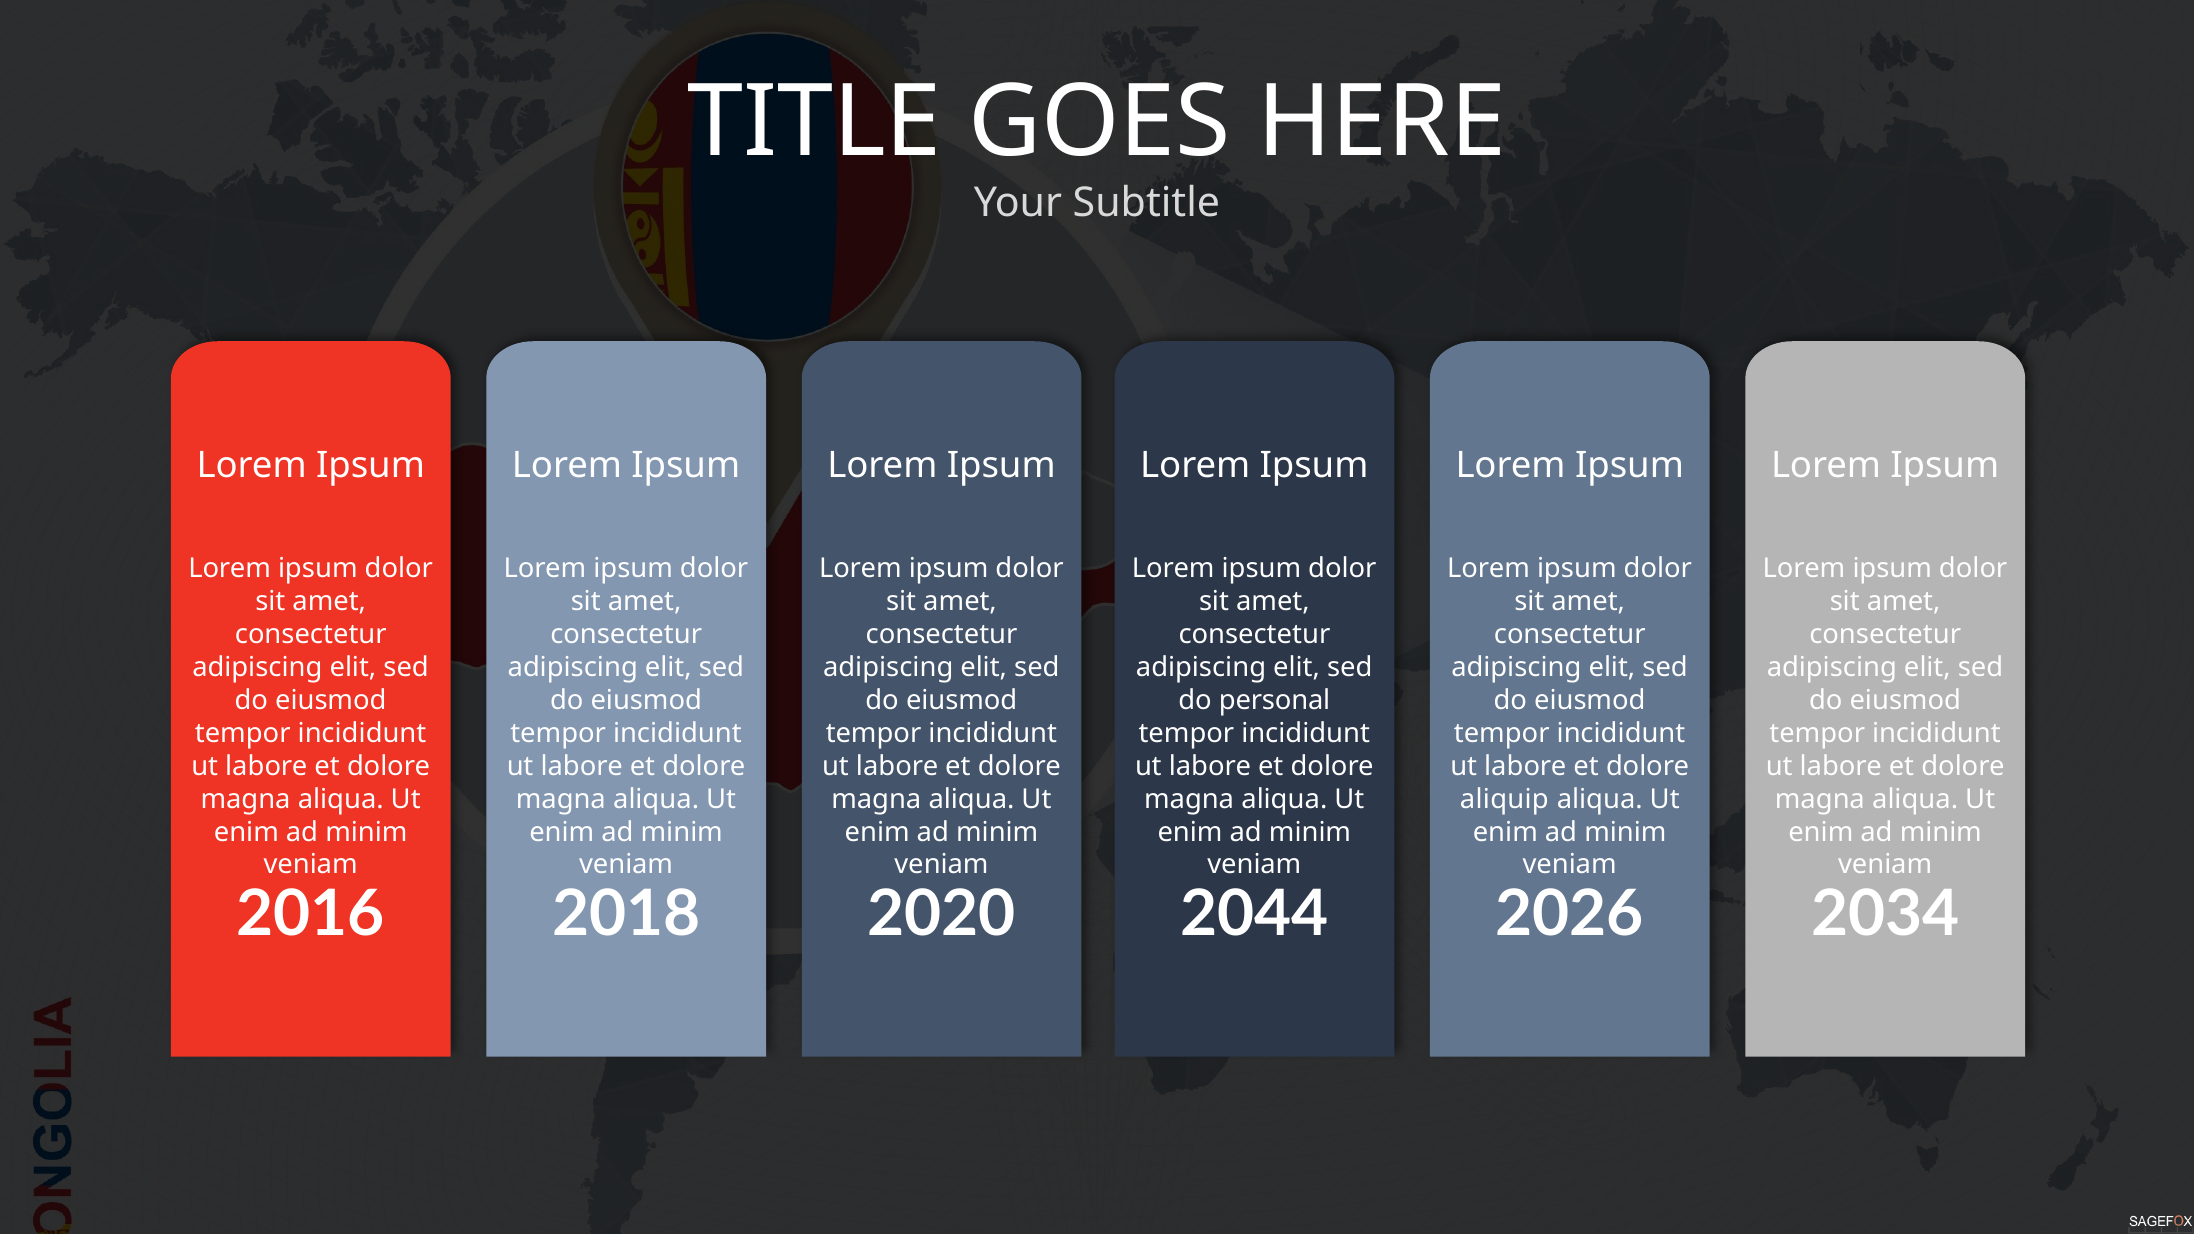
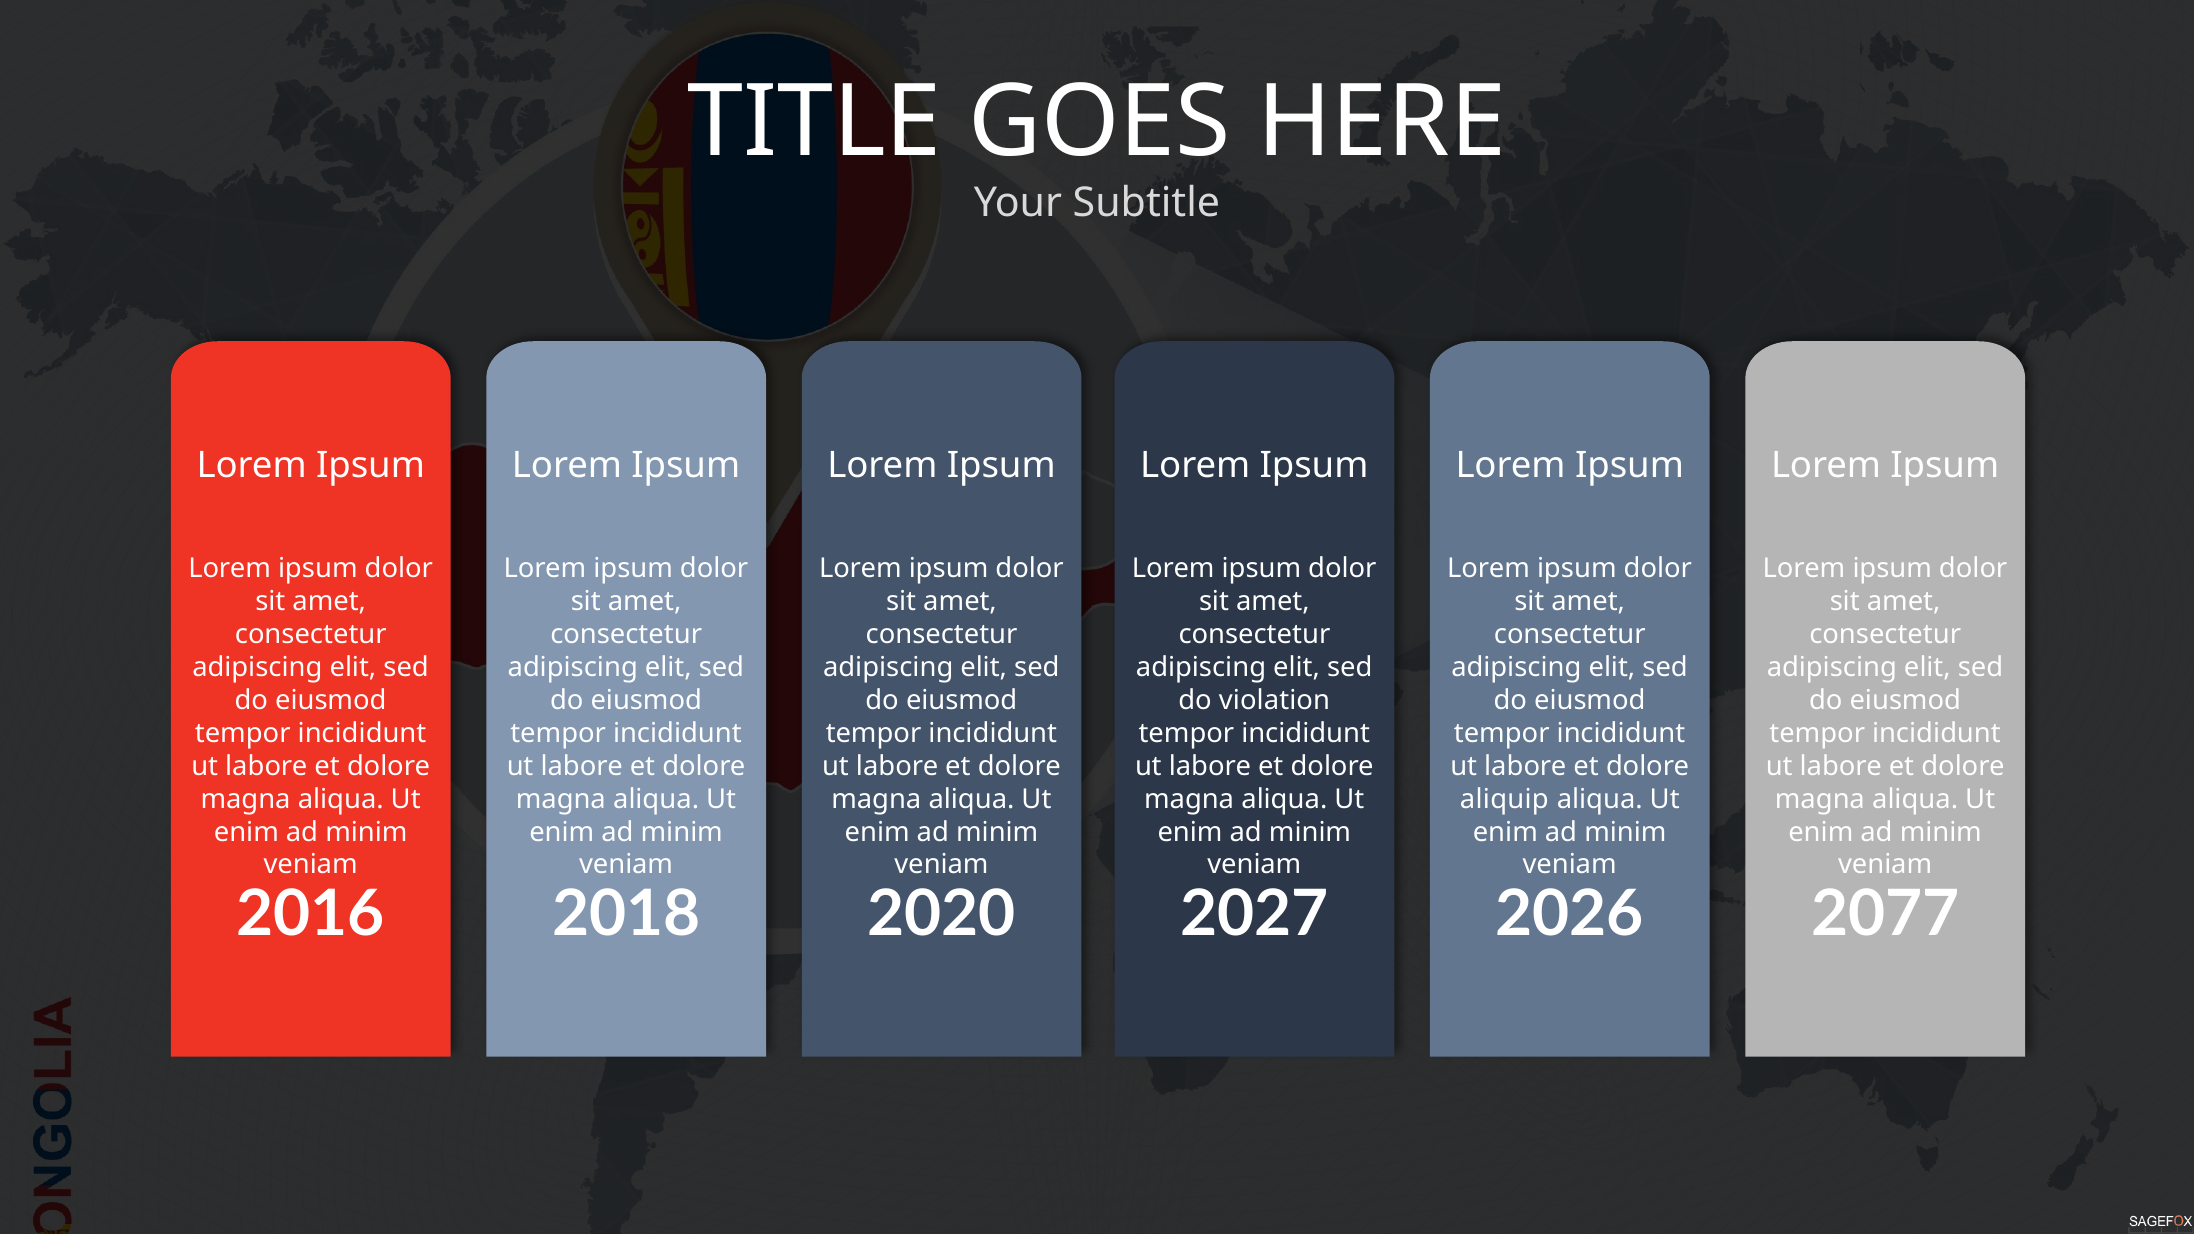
personal: personal -> violation (1274, 700)
2044: 2044 -> 2027 (1255, 915)
2034: 2034 -> 2077 (1885, 915)
